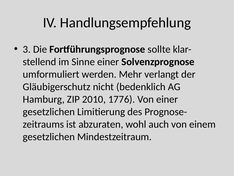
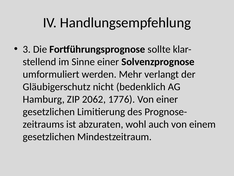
2010: 2010 -> 2062 (94, 99)
